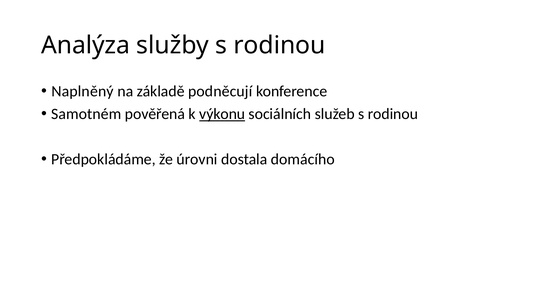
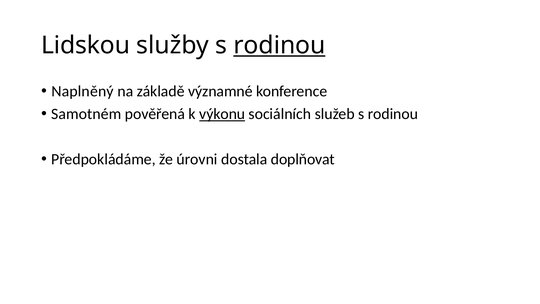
Analýza: Analýza -> Lidskou (86, 45)
rodinou underline: none -> present (279, 45)
podněcují: podněcují -> významné (220, 91)
domácího: domácího -> doplňovat (303, 159)
